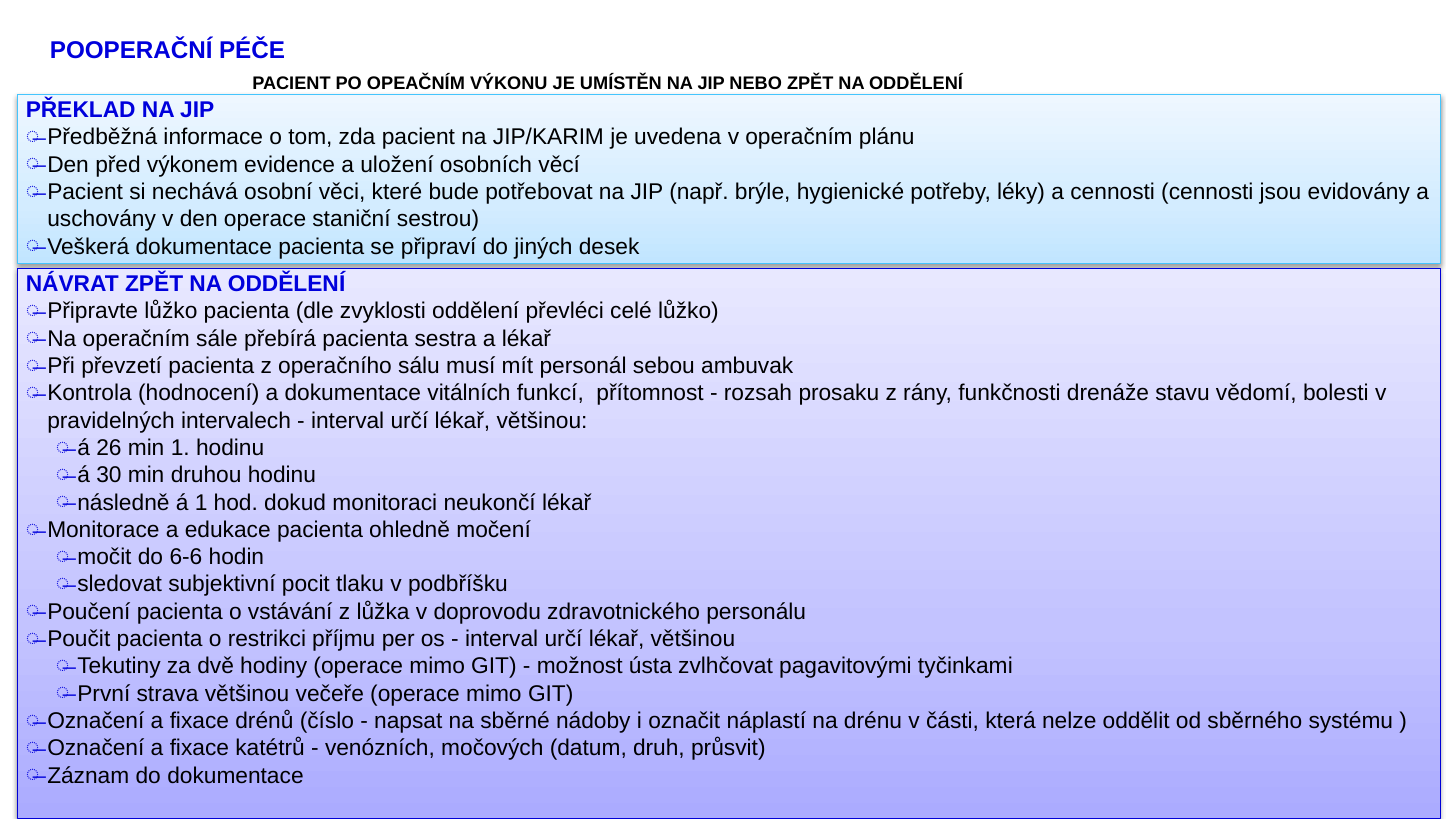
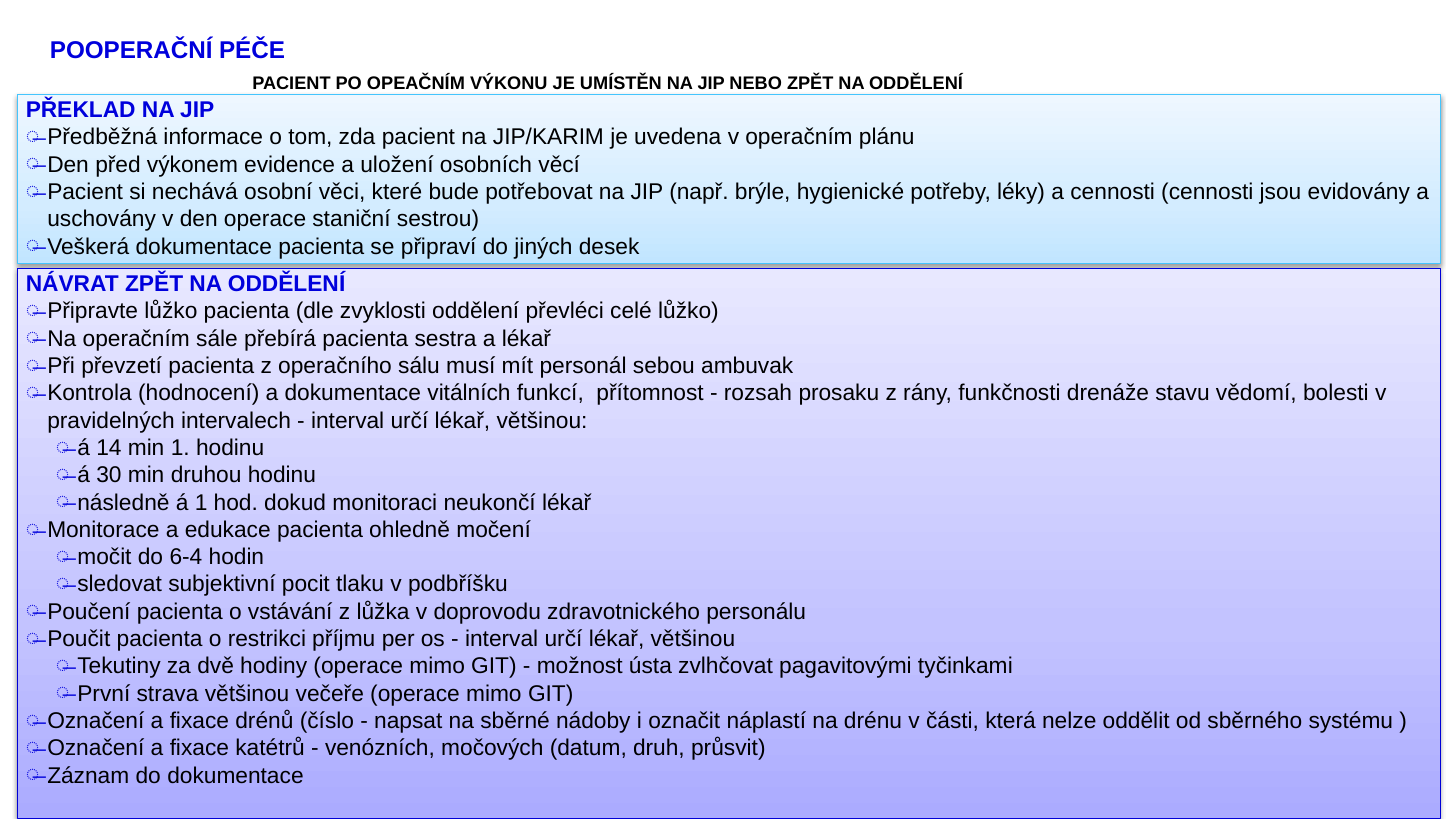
26: 26 -> 14 (109, 448)
6-6: 6-6 -> 6-4 (186, 557)
